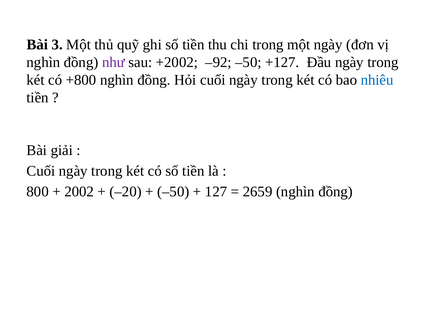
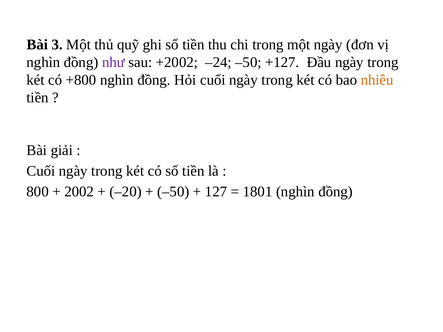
–92: –92 -> –24 (218, 62)
nhiêu colour: blue -> orange (377, 80)
2659: 2659 -> 1801 (258, 192)
